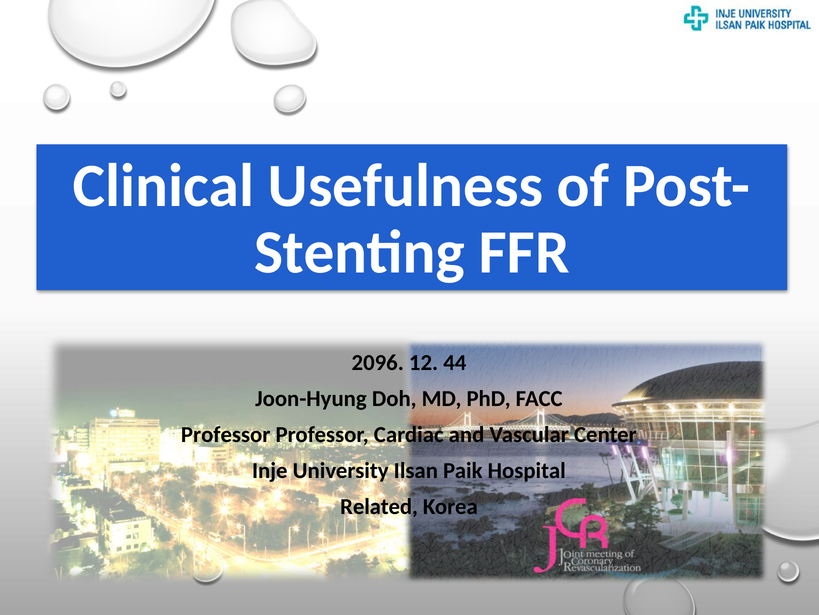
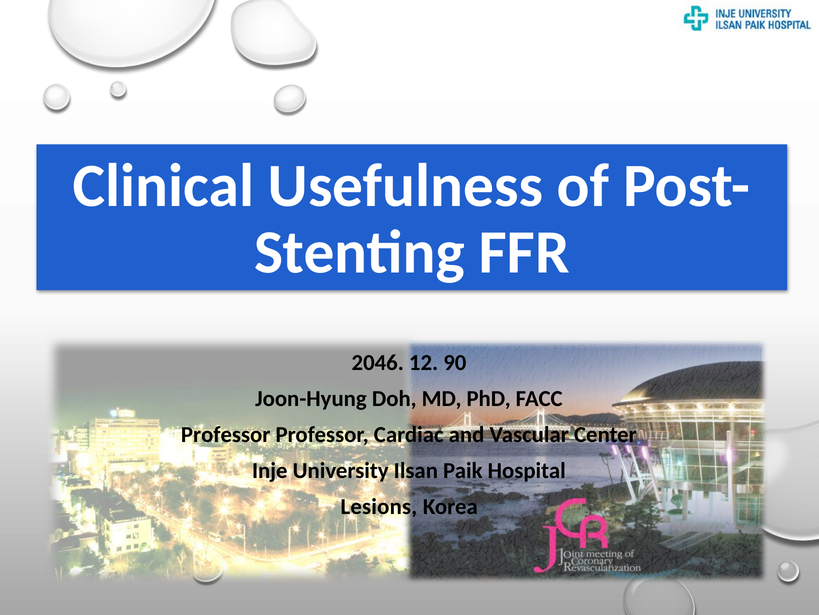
2096: 2096 -> 2046 (378, 362)
44: 44 -> 90 (455, 362)
Related: Related -> Lesions (379, 506)
